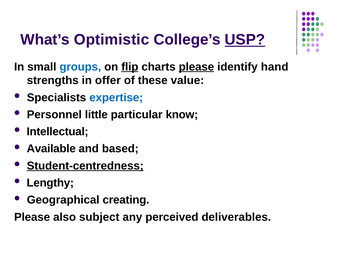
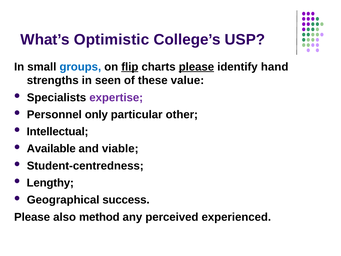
USP underline: present -> none (245, 40)
offer: offer -> seen (108, 80)
expertise colour: blue -> purple (116, 97)
little: little -> only (96, 114)
know: know -> other (182, 114)
based: based -> viable (120, 149)
Student-centredness underline: present -> none (85, 166)
creating: creating -> success (126, 200)
subject: subject -> method (99, 217)
deliverables: deliverables -> experienced (236, 217)
